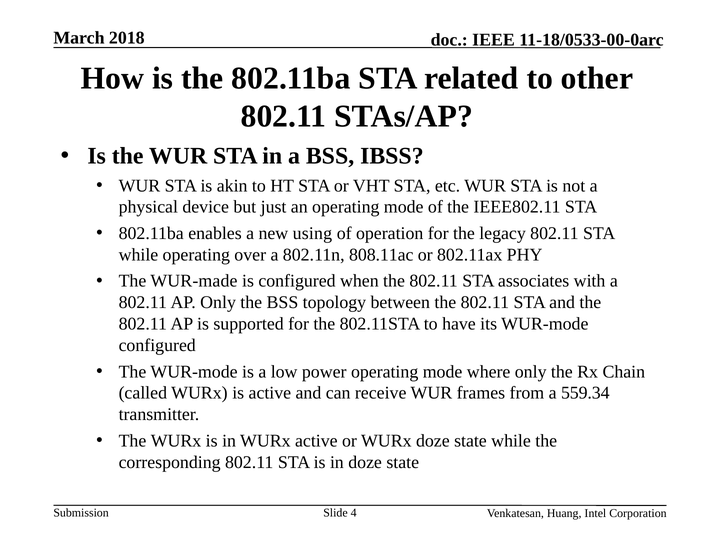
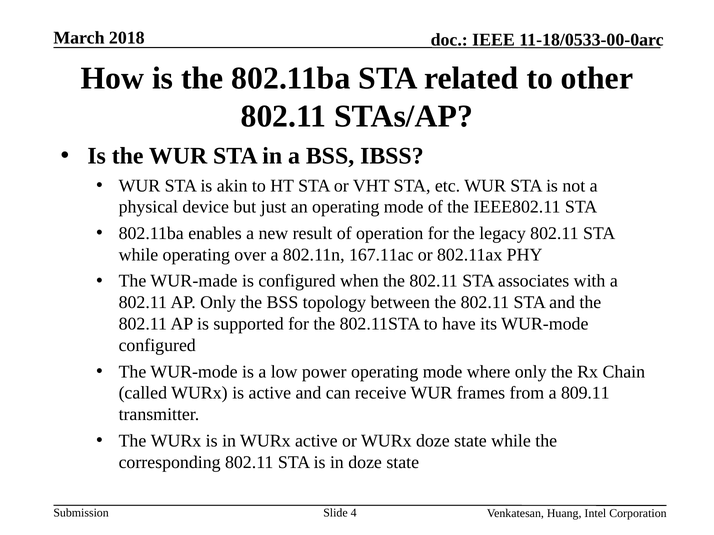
using: using -> result (312, 234)
808.11ac: 808.11ac -> 167.11ac (381, 255)
559.34: 559.34 -> 809.11 (585, 393)
